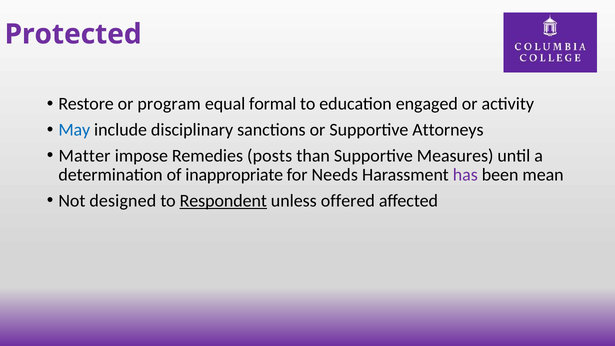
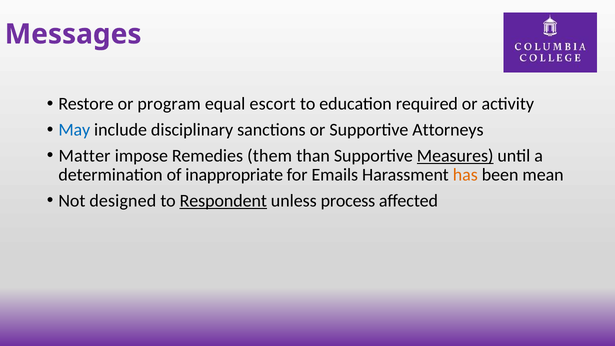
Protected: Protected -> Messages (73, 34)
formal: formal -> escort (273, 104)
engaged: engaged -> required (427, 104)
posts: posts -> them (270, 156)
Measures underline: none -> present (455, 156)
Needs: Needs -> Emails (335, 175)
has colour: purple -> orange (465, 175)
offered: offered -> process (348, 201)
